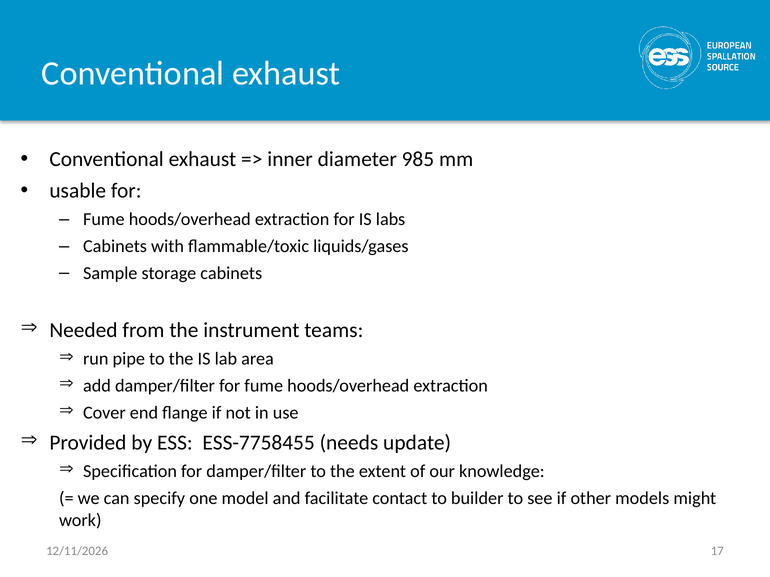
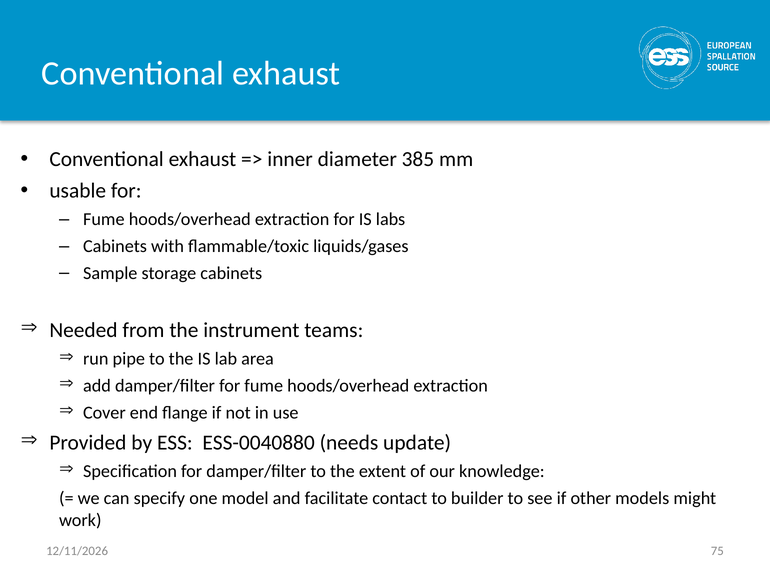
985: 985 -> 385 (418, 159)
ESS-7758455: ESS-7758455 -> ESS-0040880 (259, 443)
17: 17 -> 75 (717, 551)
